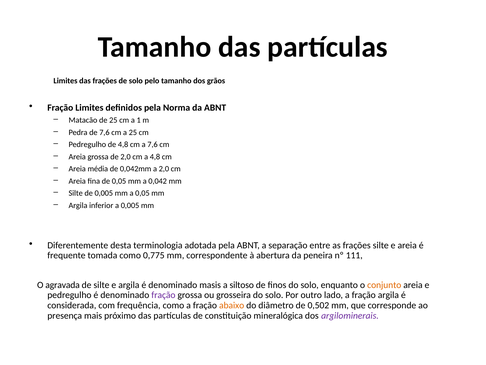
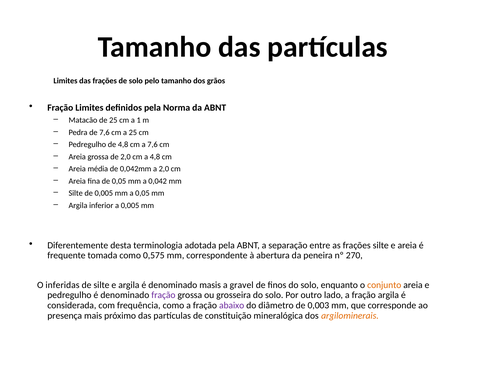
0,775: 0,775 -> 0,575 (154, 255)
111: 111 -> 270 (354, 255)
agravada: agravada -> inferidas (62, 285)
siltoso: siltoso -> gravel (242, 285)
abaixo colour: orange -> purple (232, 305)
0,502: 0,502 -> 0,003 (318, 305)
argilominerais colour: purple -> orange (350, 315)
